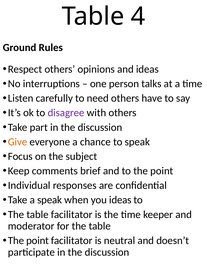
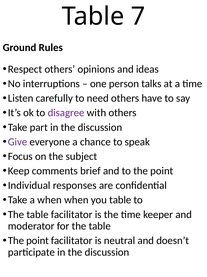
4: 4 -> 7 (138, 16)
Give colour: orange -> purple (18, 141)
a speak: speak -> when (50, 199)
you ideas: ideas -> table (120, 199)
